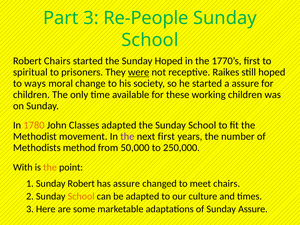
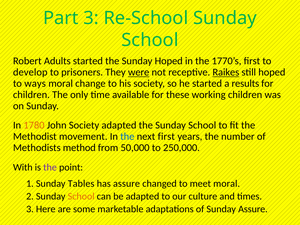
Re-People: Re-People -> Re-School (146, 18)
Robert Chairs: Chairs -> Adults (57, 61)
spiritual: spiritual -> develop (30, 72)
Raikes underline: none -> present (226, 72)
a assure: assure -> results (245, 83)
John Classes: Classes -> Society (84, 125)
the colour: purple -> blue (127, 137)
the colour: orange -> purple (50, 167)
Sunday Robert: Robert -> Tables (81, 184)
meet chairs: chairs -> moral (227, 184)
